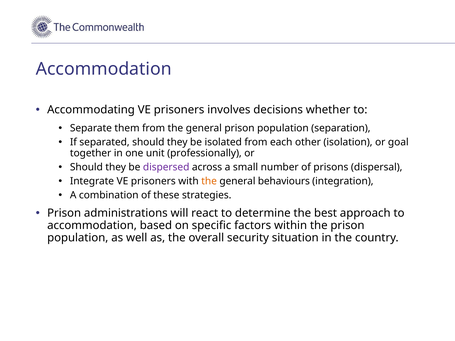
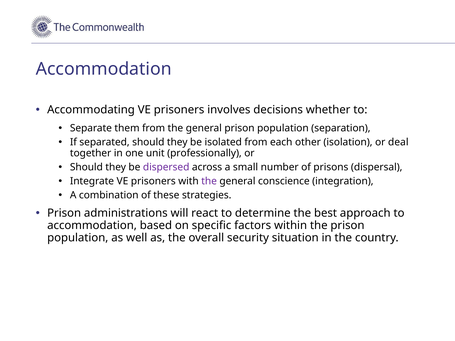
goal: goal -> deal (398, 142)
the colour: orange -> purple (209, 181)
behaviours: behaviours -> conscience (284, 181)
